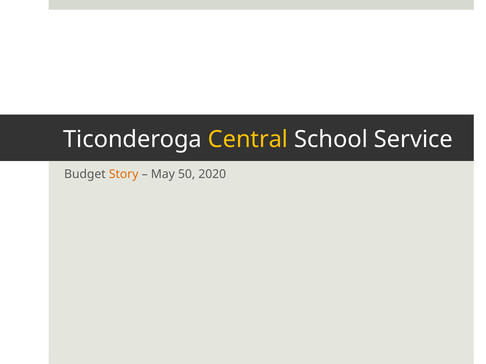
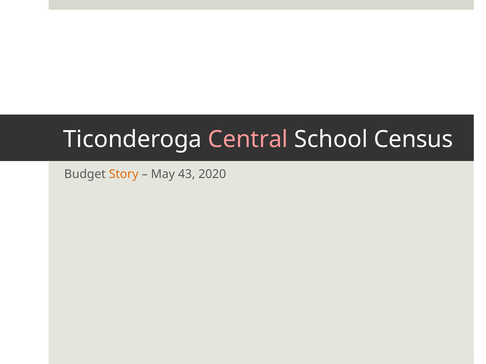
Central colour: yellow -> pink (248, 140)
Service: Service -> Census (413, 140)
50: 50 -> 43 (187, 174)
